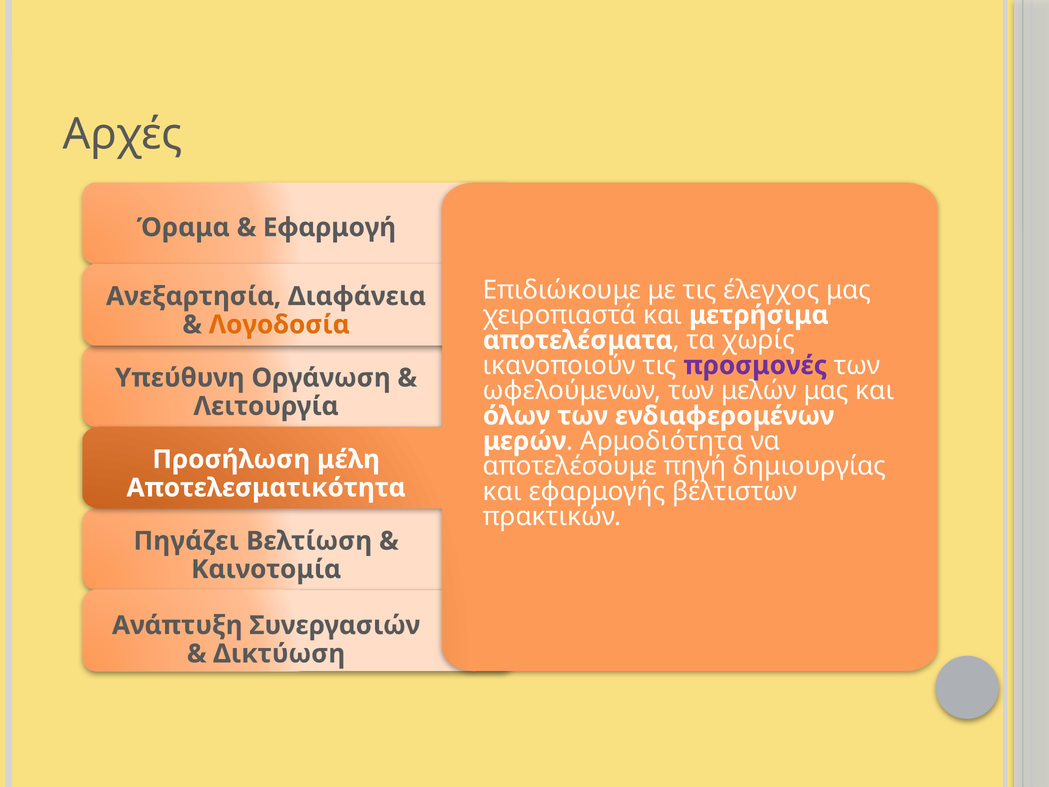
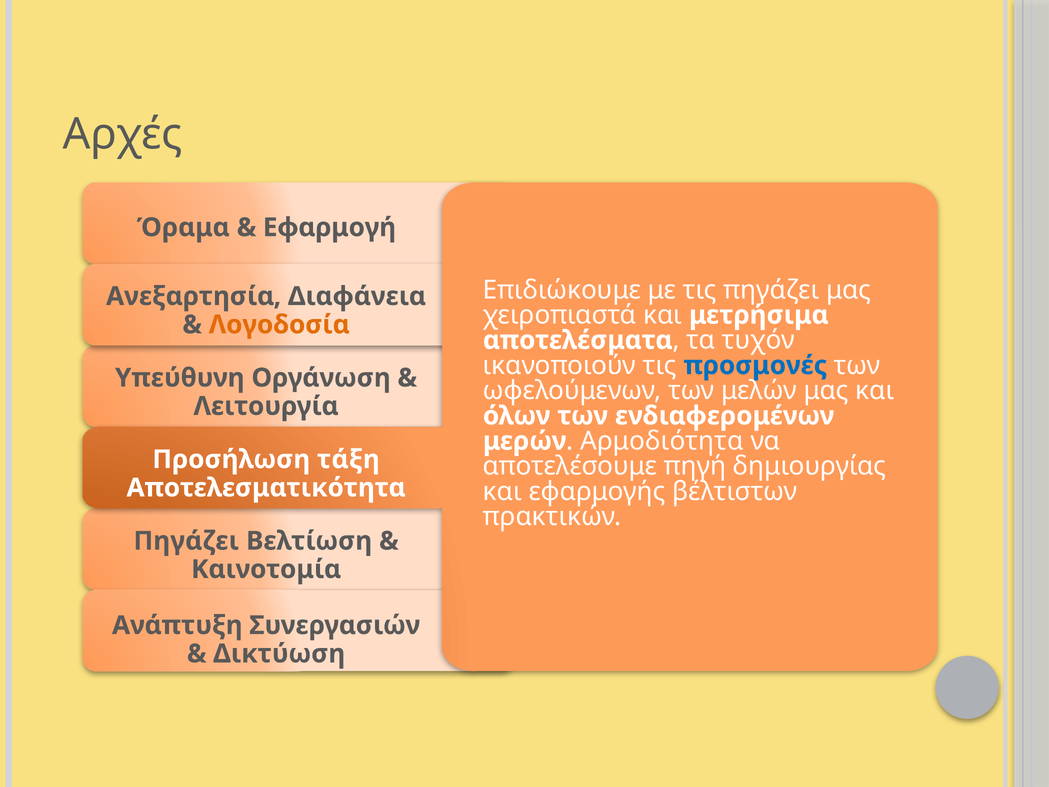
τις έλεγχος: έλεγχος -> πηγάζει (771, 290)
χωρίς: χωρίς -> τυχόν (758, 340)
προσμονές colour: purple -> blue (755, 365)
μέλη: μέλη -> τάξη (348, 459)
